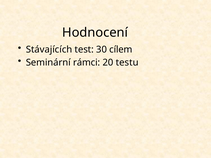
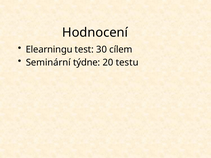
Stávajících: Stávajících -> Elearningu (49, 50)
rámci: rámci -> týdne (87, 63)
